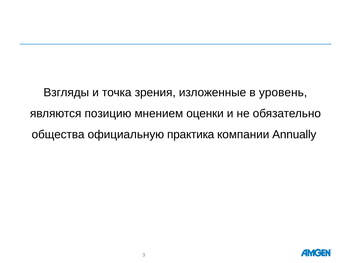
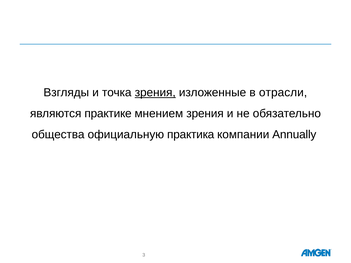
зрения underline: none -> present (155, 93)
уровень: уровень -> отрасли (283, 93)
позицию: позицию -> практике (108, 114)
мнением оценки: оценки -> зрения (205, 114)
